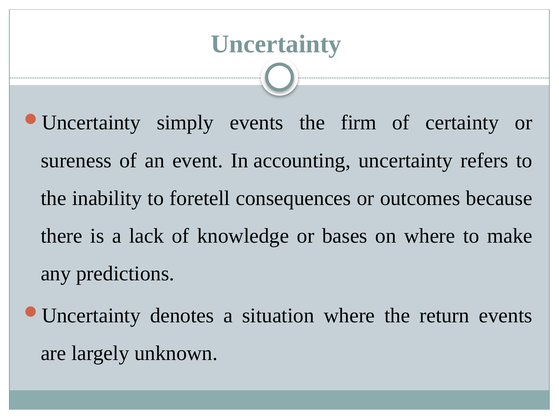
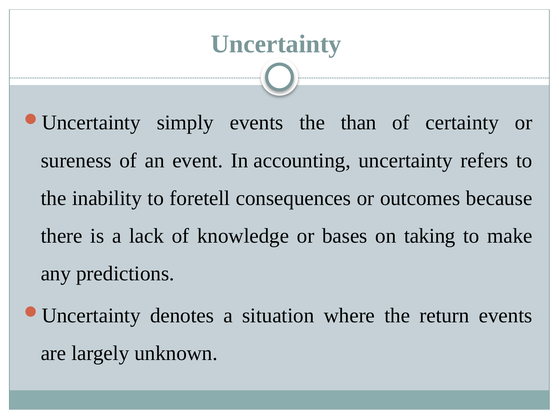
firm: firm -> than (359, 123)
on where: where -> taking (430, 236)
